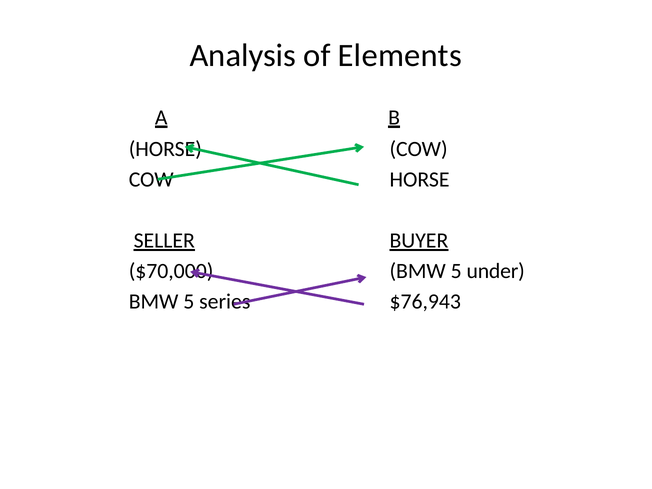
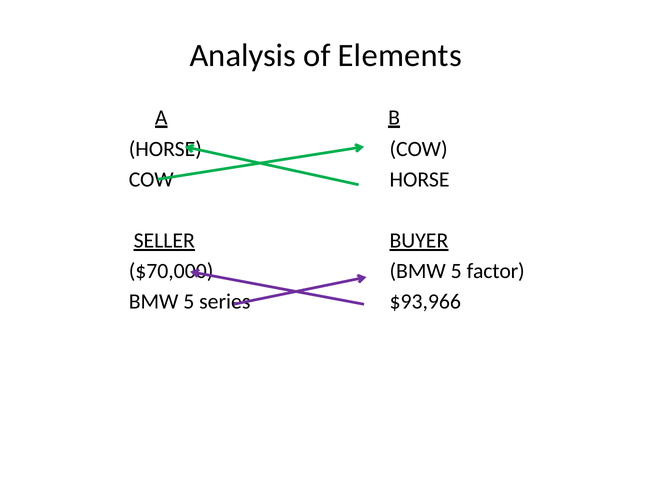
under: under -> factor (496, 271)
$76,943: $76,943 -> $93,966 (425, 301)
